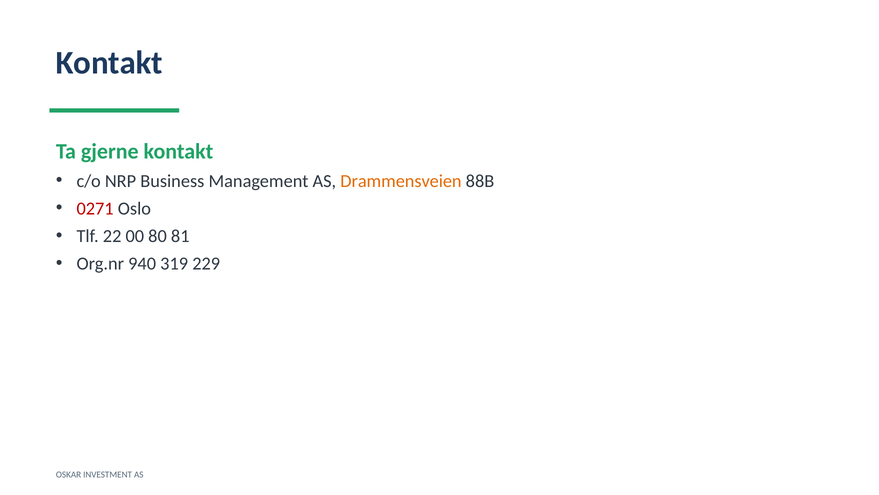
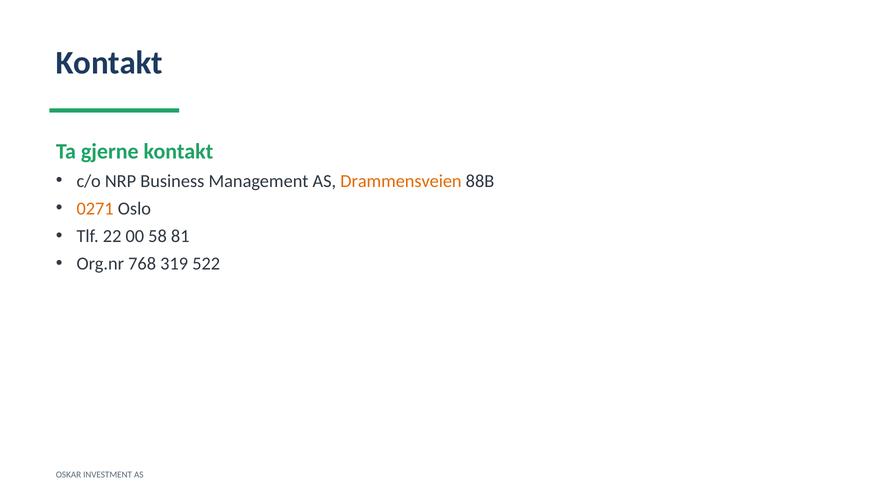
0271 colour: red -> orange (95, 208)
80: 80 -> 58 (158, 236)
940: 940 -> 768 (142, 263)
229: 229 -> 522 (206, 263)
